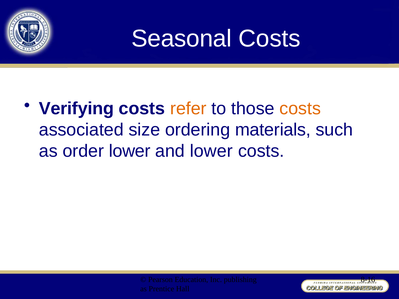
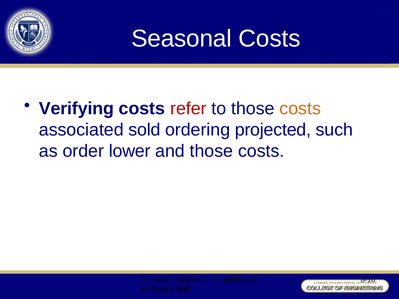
refer colour: orange -> red (188, 109)
size: size -> sold (144, 130)
materials: materials -> projected (273, 130)
and lower: lower -> those (211, 151)
